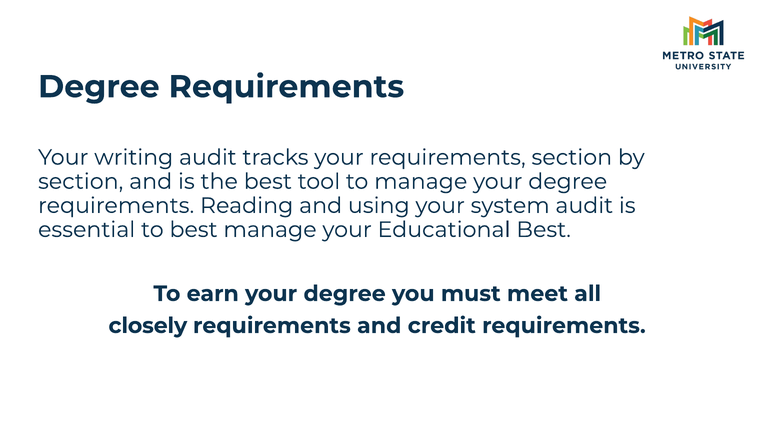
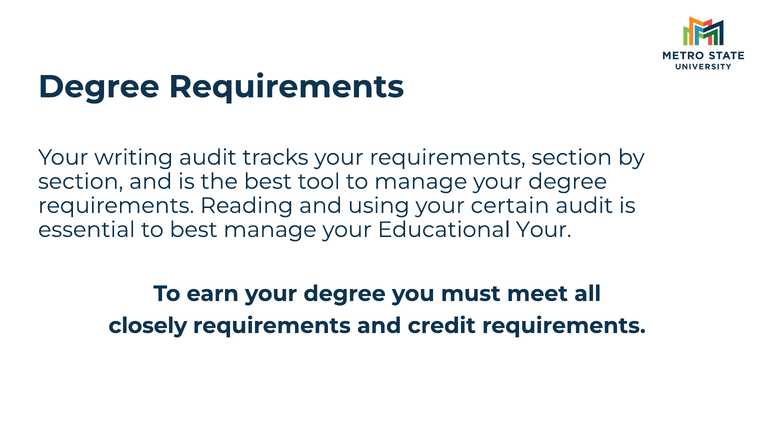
system: system -> certain (510, 206)
Educational Best: Best -> Your (544, 230)
